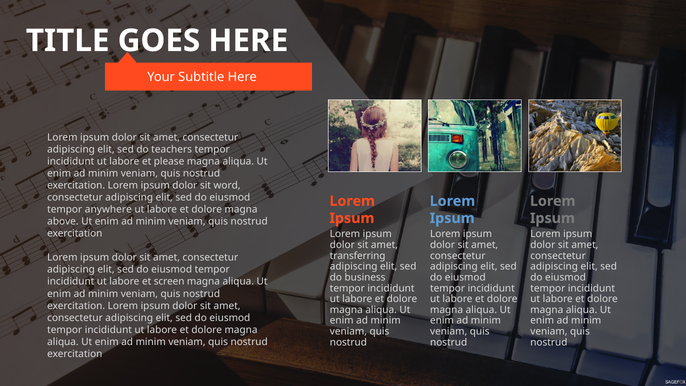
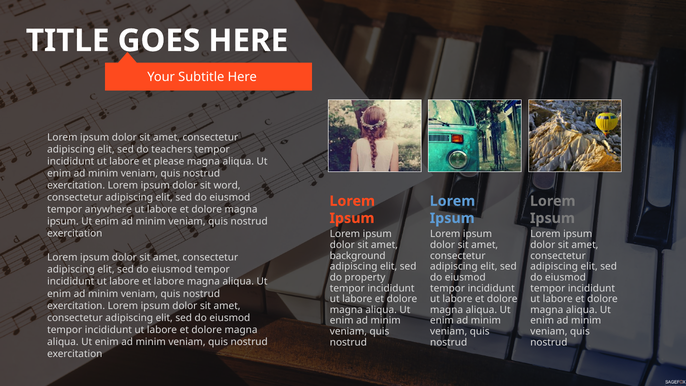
above: above -> ipsum (63, 222)
transferring: transferring -> background (358, 256)
business: business -> property (365, 277)
et screen: screen -> labore (169, 282)
